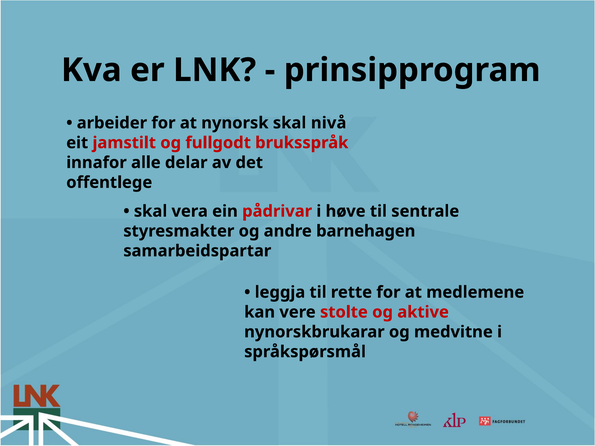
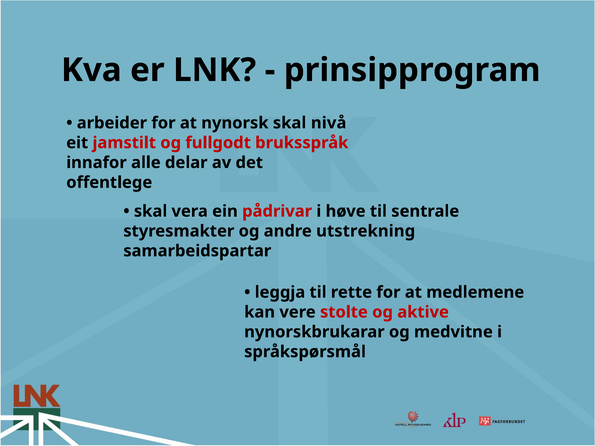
barnehagen: barnehagen -> utstrekning (366, 231)
